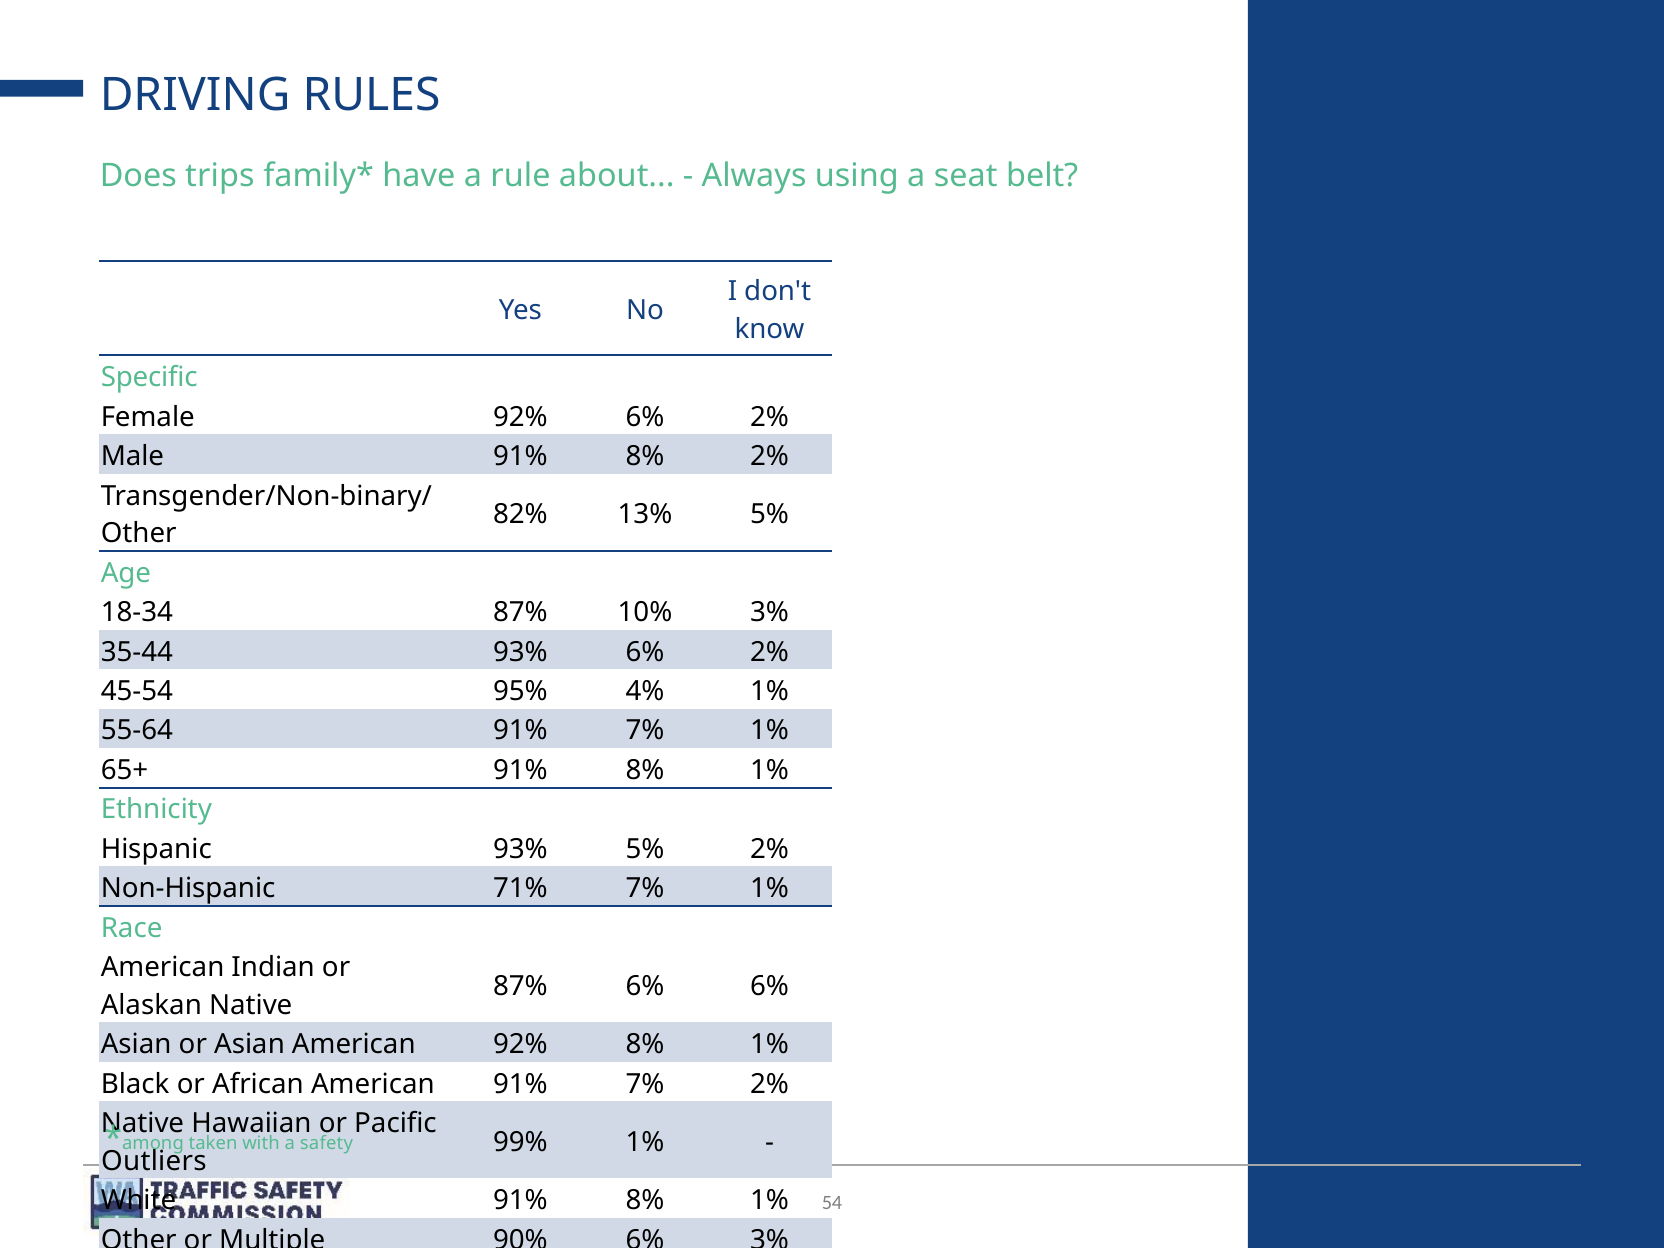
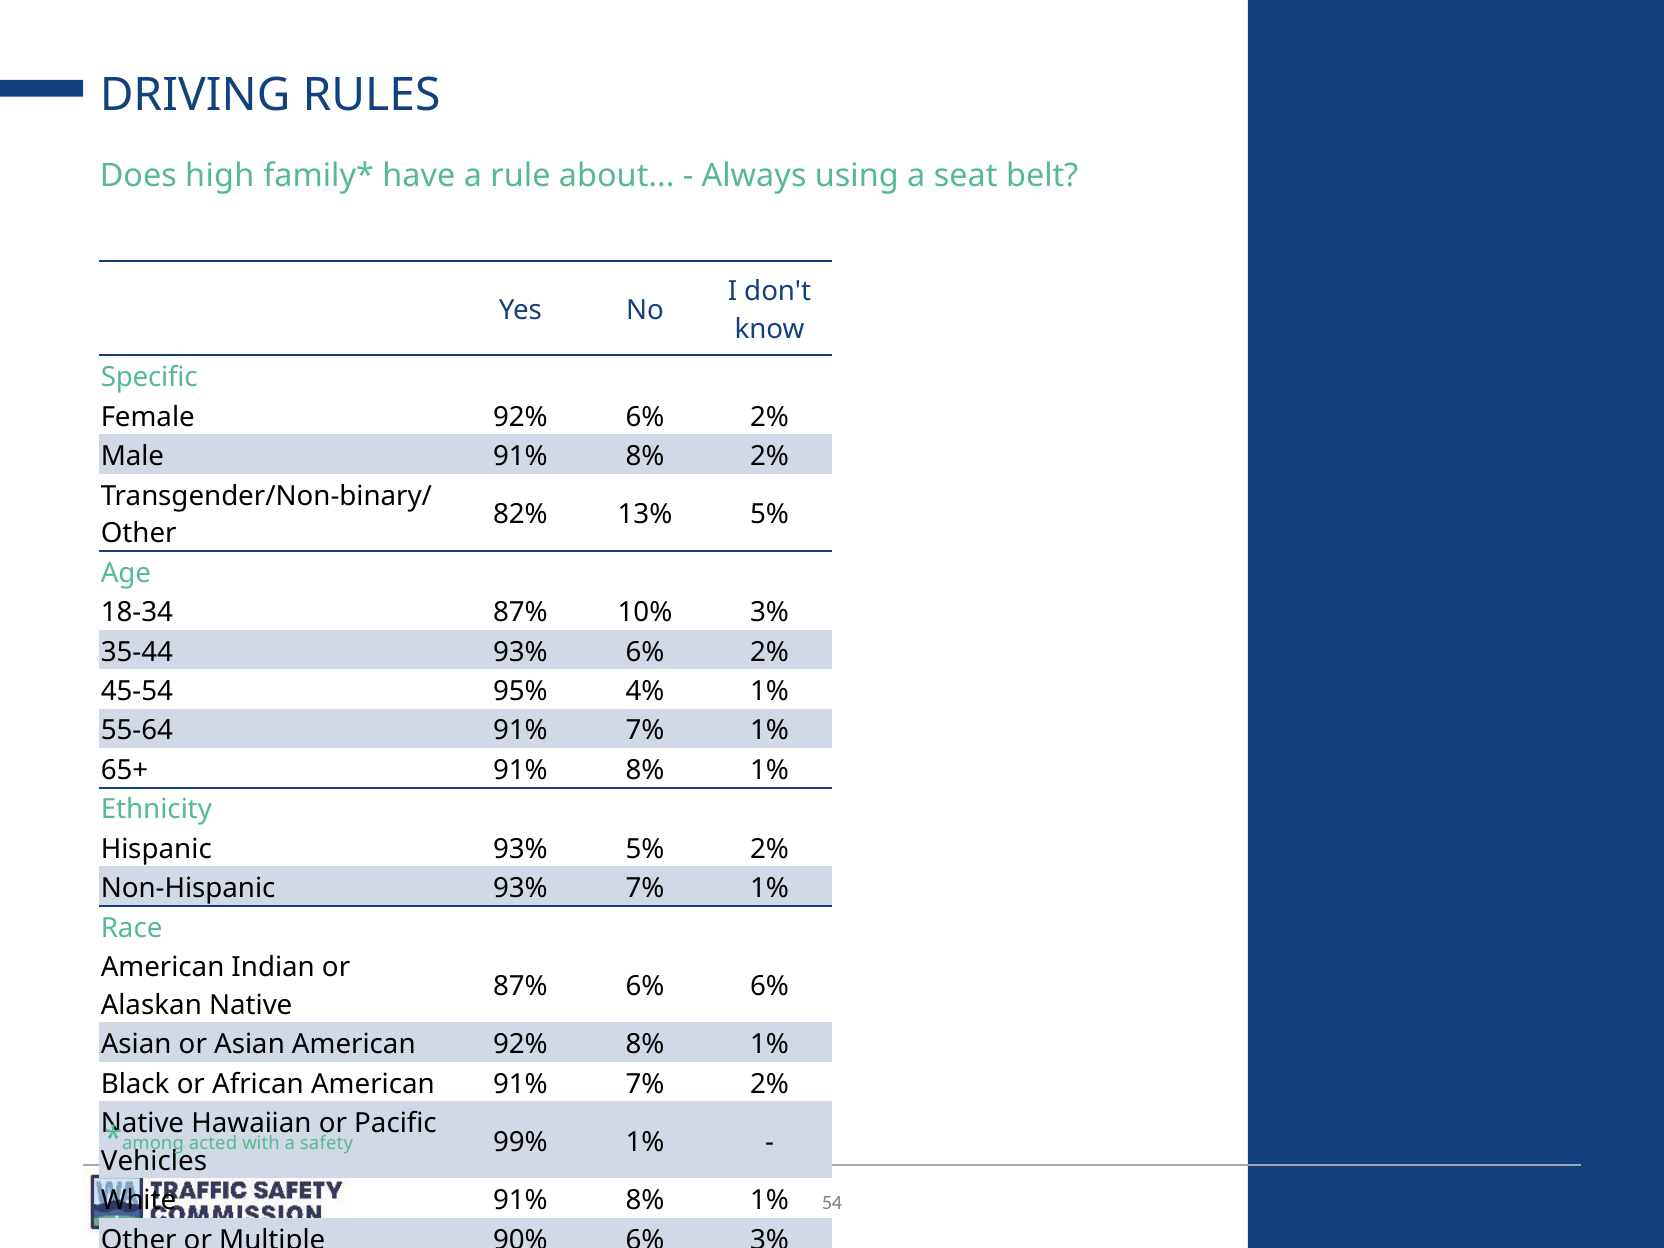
trips: trips -> high (220, 175)
Non-Hispanic 71%: 71% -> 93% (520, 889)
taken: taken -> acted (213, 1143)
Outliers: Outliers -> Vehicles (154, 1161)
